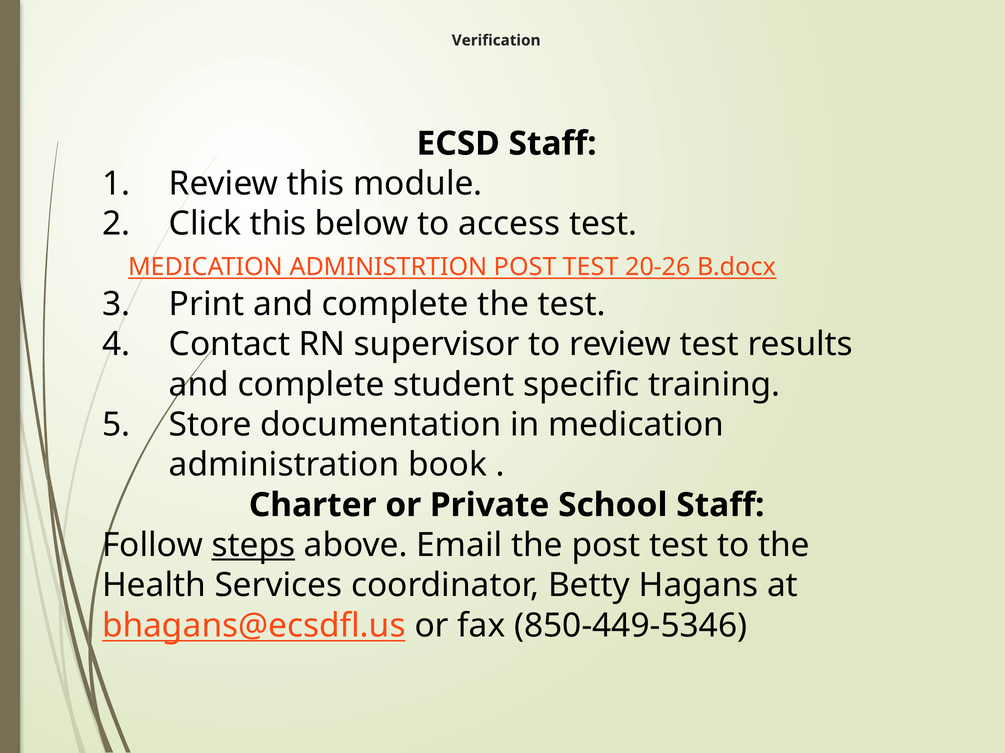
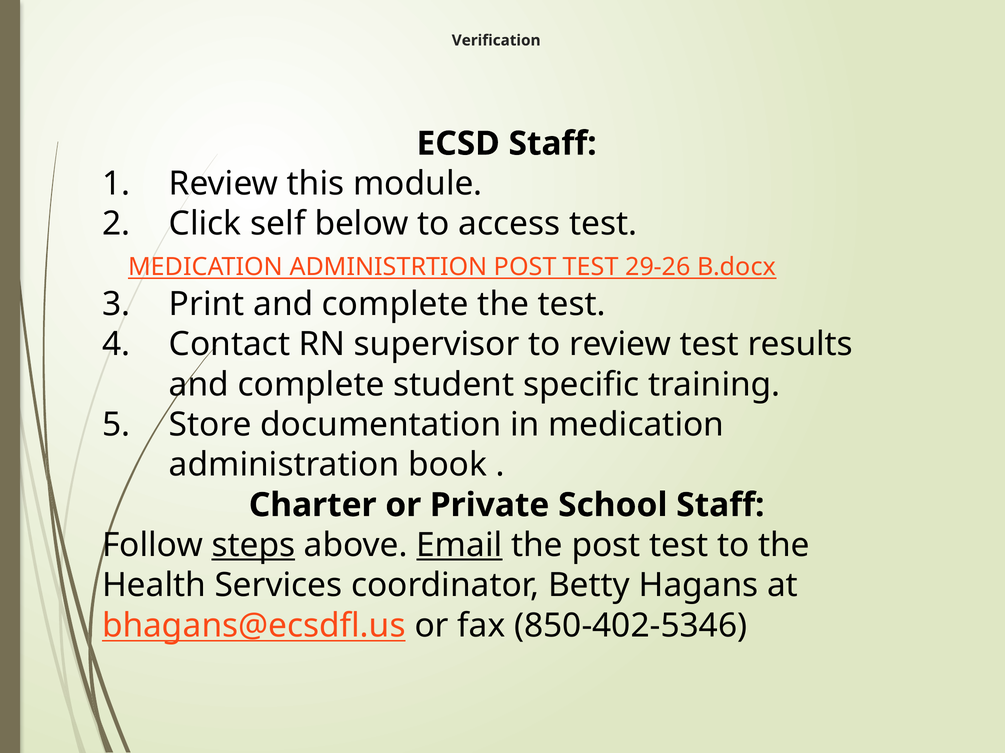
Click this: this -> self (278, 224)
20-26: 20-26 -> 29-26 (658, 267)
Email underline: none -> present (459, 546)
850-449-5346: 850-449-5346 -> 850-402-5346 (631, 626)
